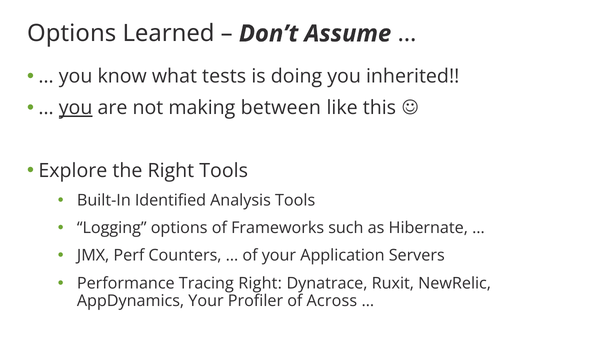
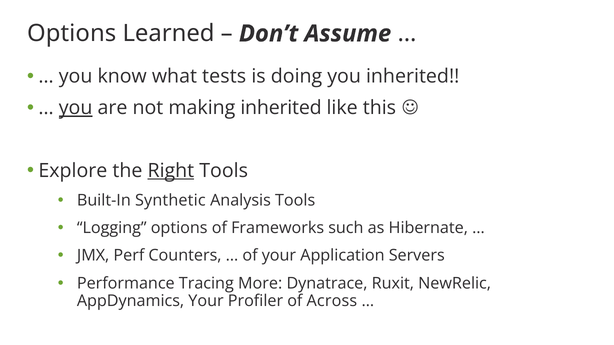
making between: between -> inherited (281, 108)
Right underline: none -> present (171, 171)
Identified: Identified -> Synthetic (170, 200)
Tracing Right: Right -> More (260, 284)
